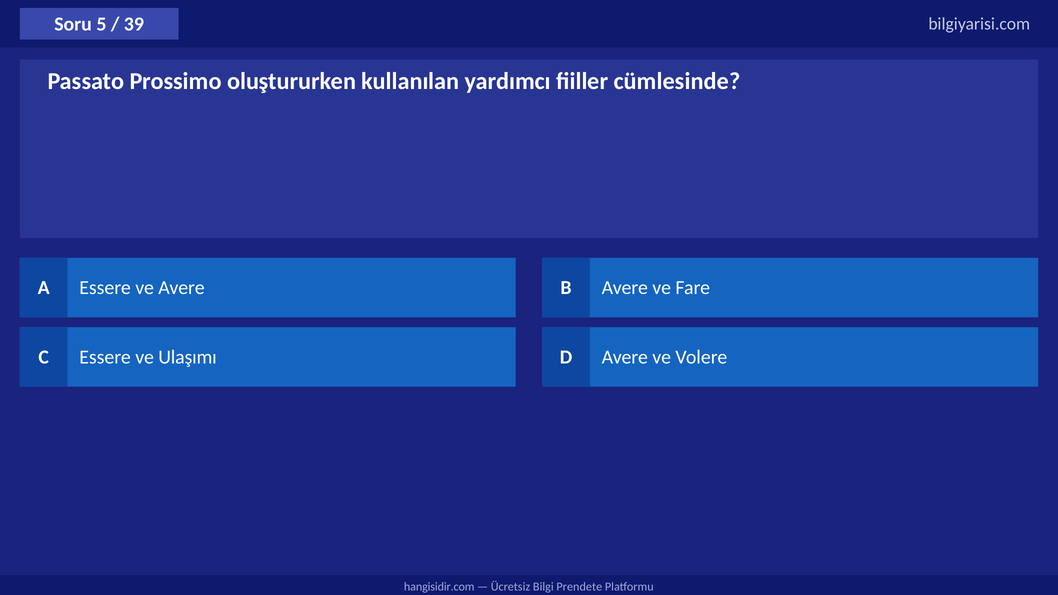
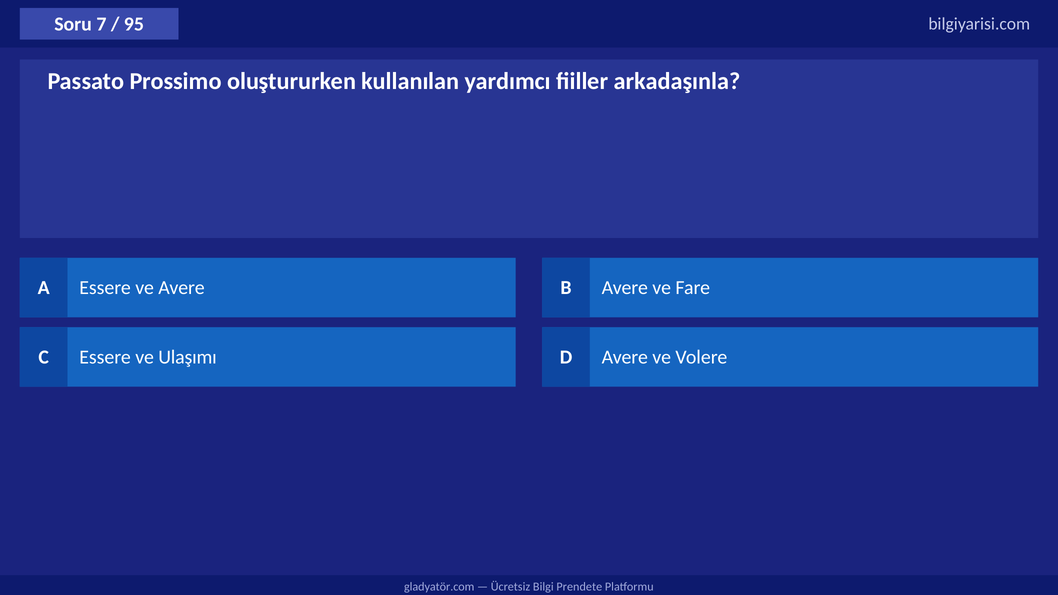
5: 5 -> 7 (101, 24)
39: 39 -> 95 (134, 24)
cümlesinde: cümlesinde -> arkadaşınla (677, 81)
hangisidir.com: hangisidir.com -> gladyatör.com (439, 587)
